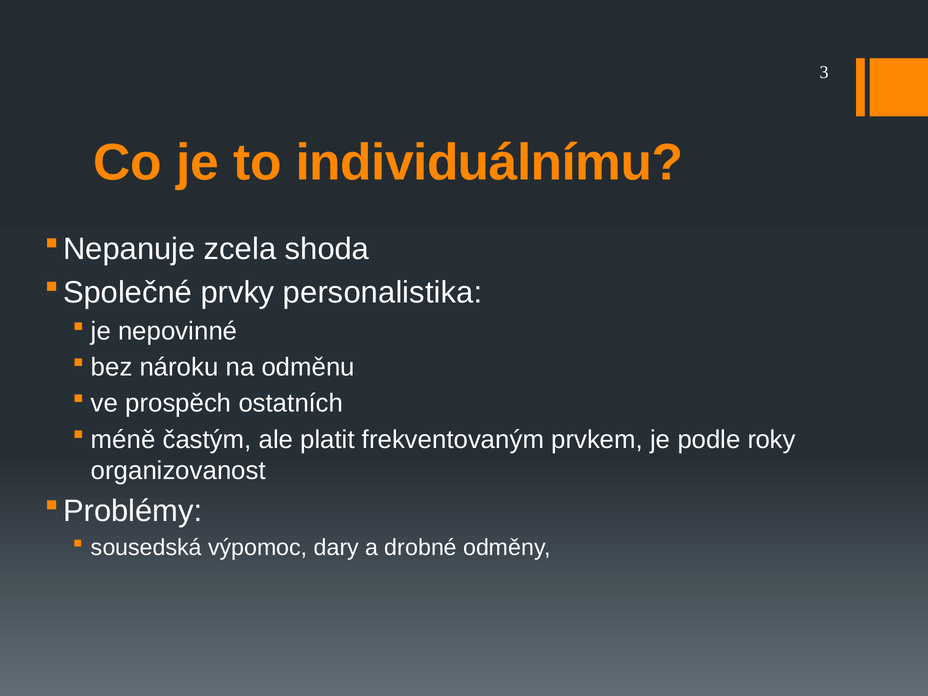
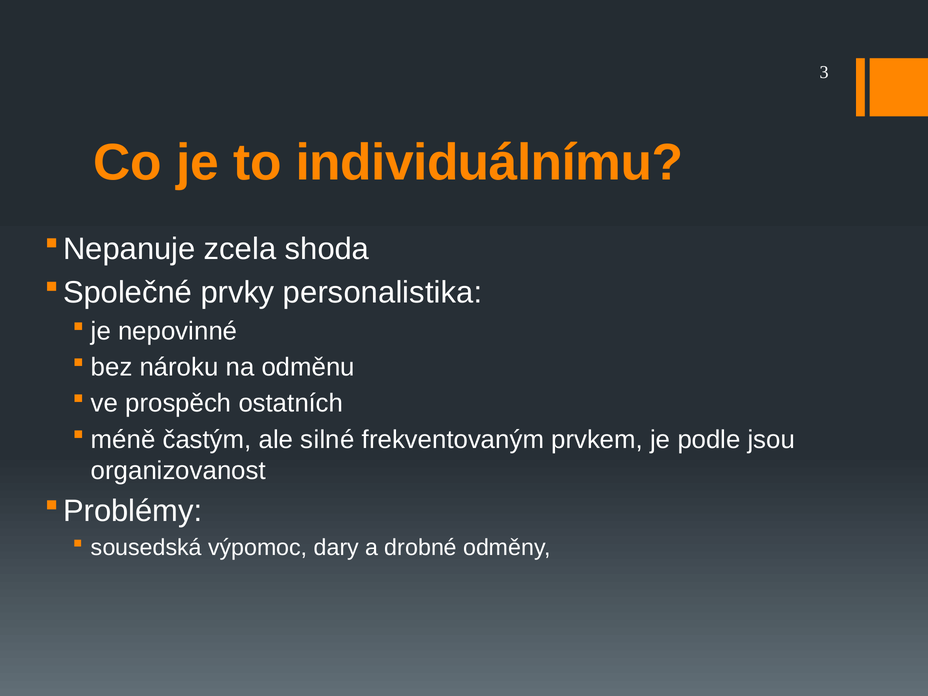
platit: platit -> silné (327, 440)
roky: roky -> jsou (771, 440)
